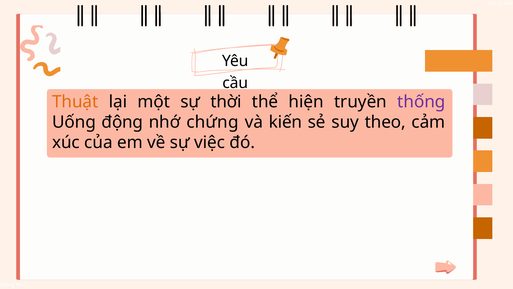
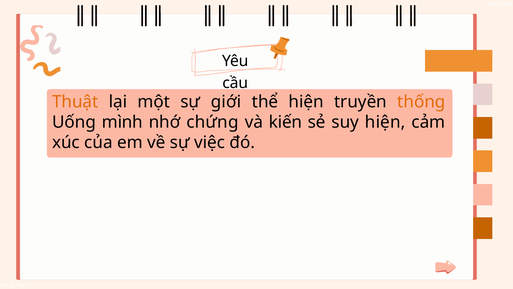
thời: thời -> giới (226, 102)
thống colour: purple -> orange (421, 102)
động: động -> mình (122, 122)
suy theo: theo -> hiện (385, 122)
